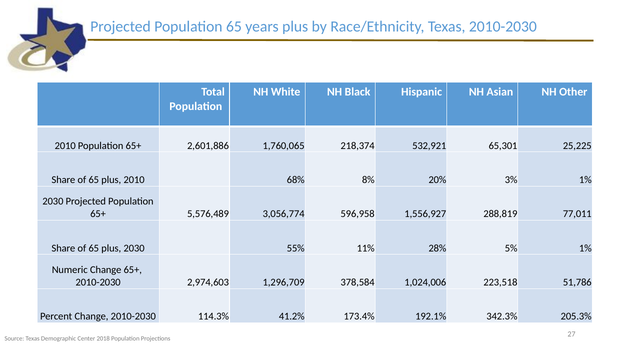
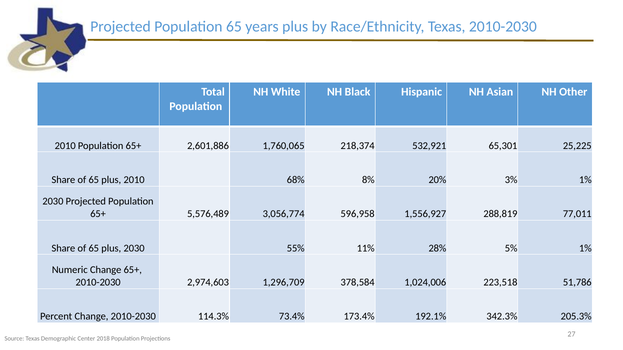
41.2%: 41.2% -> 73.4% (292, 317)
